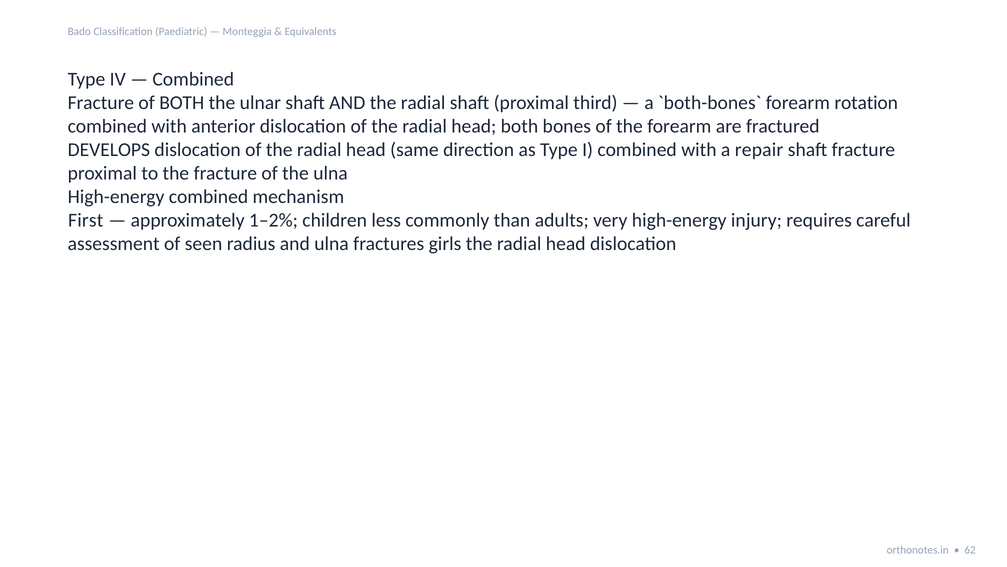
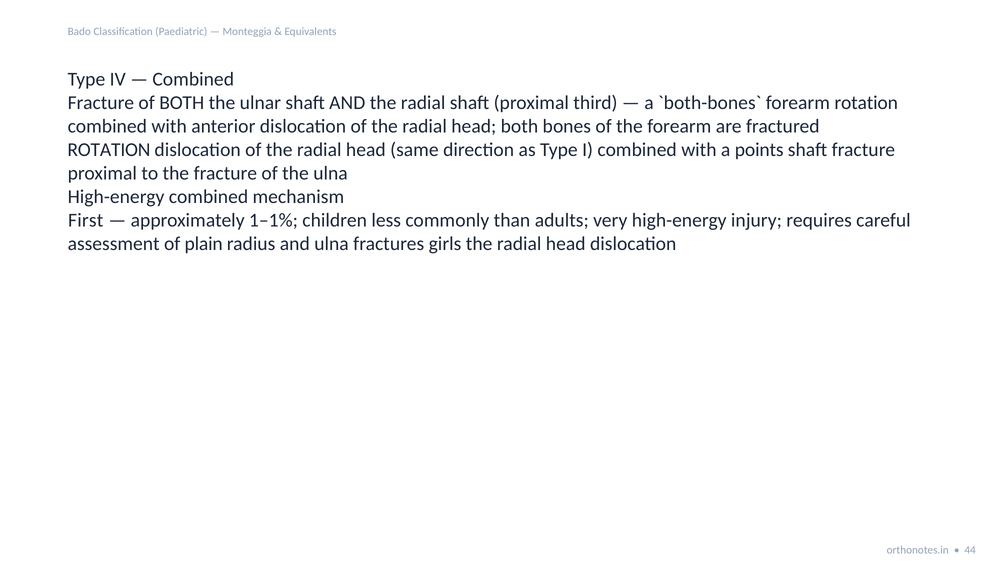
DEVELOPS: DEVELOPS -> ROTATION (109, 150)
repair: repair -> points (759, 150)
1–2%: 1–2% -> 1–1% (273, 220)
seen: seen -> plain (204, 244)
62: 62 -> 44 (970, 550)
